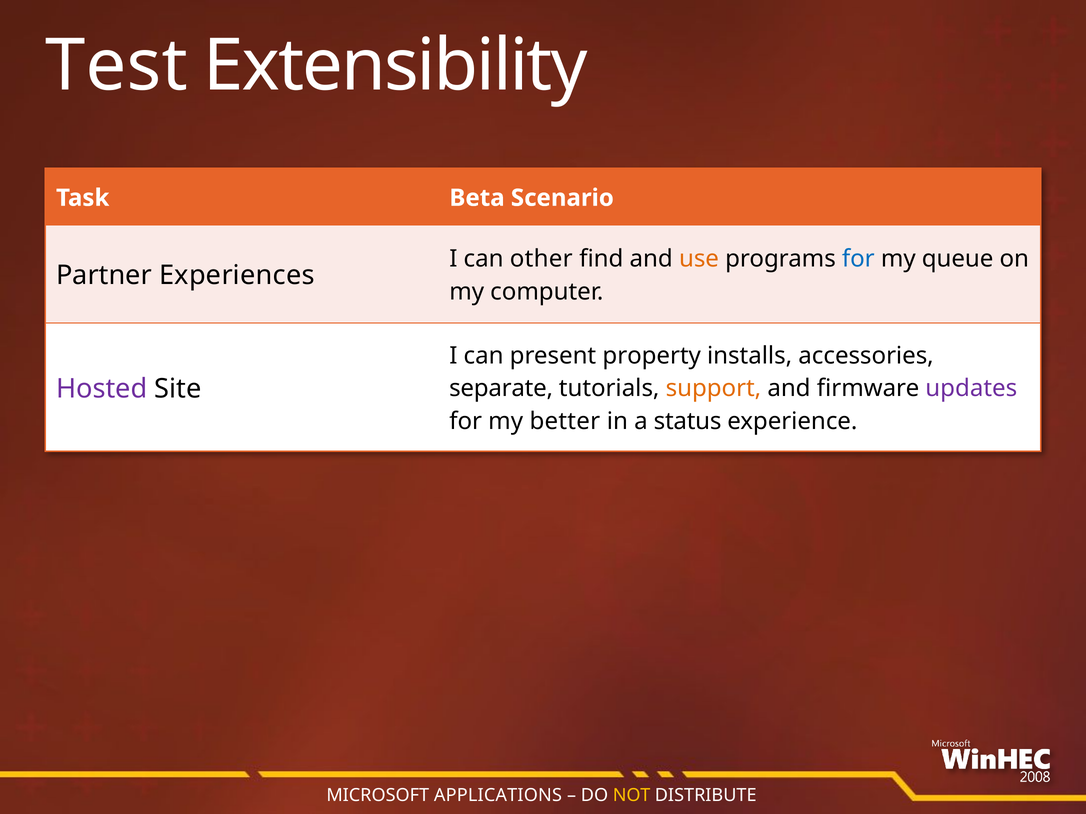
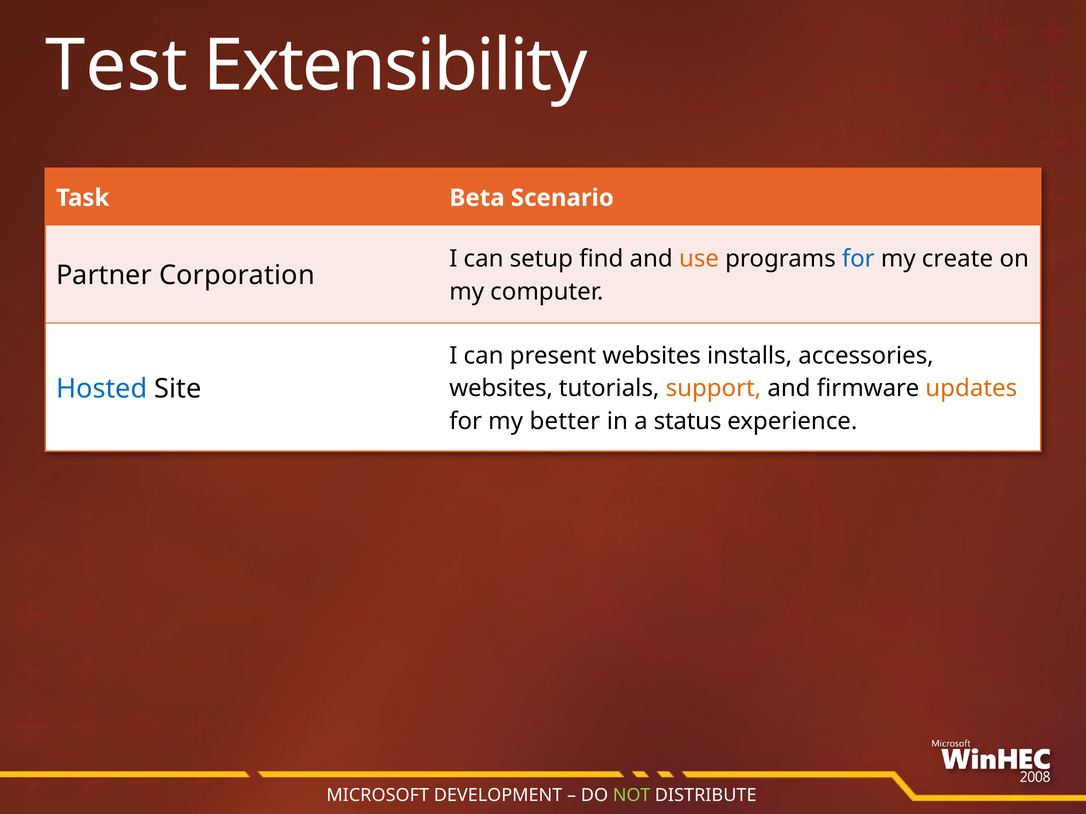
other: other -> setup (541, 259)
queue: queue -> create (958, 259)
Experiences: Experiences -> Corporation (237, 276)
present property: property -> websites (652, 356)
Hosted colour: purple -> blue (102, 389)
separate: separate -> websites (501, 389)
updates colour: purple -> orange (971, 389)
APPLICATIONS: APPLICATIONS -> DEVELOPMENT (498, 796)
NOT colour: yellow -> light green (632, 796)
